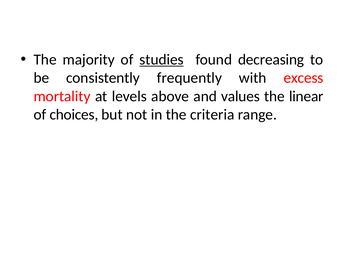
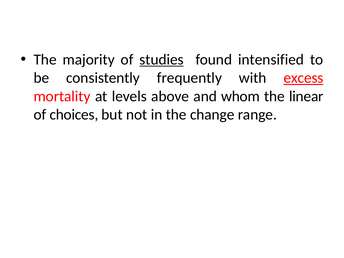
decreasing: decreasing -> intensified (271, 60)
excess underline: none -> present (304, 78)
values: values -> whom (240, 96)
criteria: criteria -> change (212, 115)
